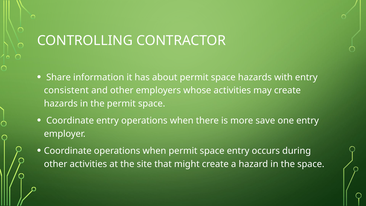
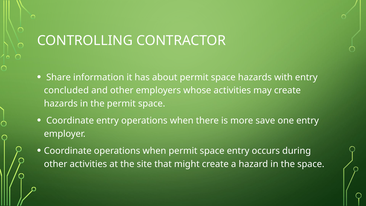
consistent: consistent -> concluded (66, 90)
